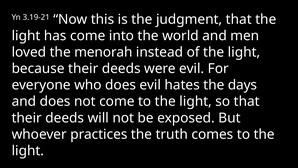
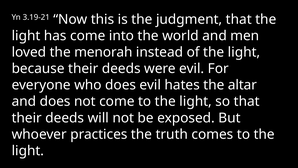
days: days -> altar (242, 85)
